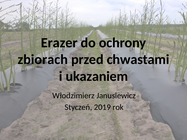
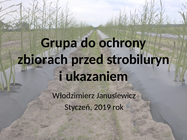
Erazer: Erazer -> Grupa (59, 43)
chwastami: chwastami -> strobiluryn (138, 60)
